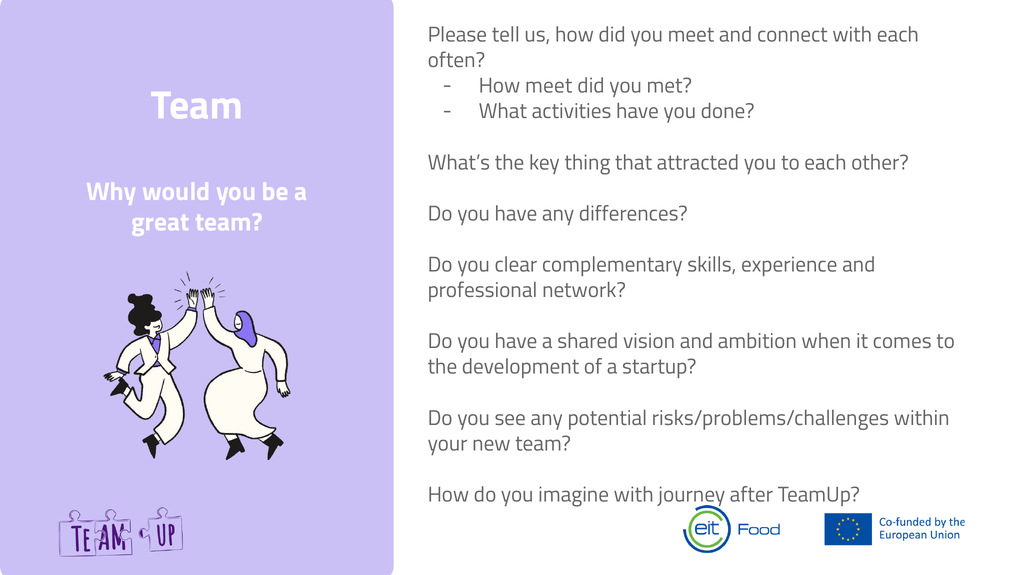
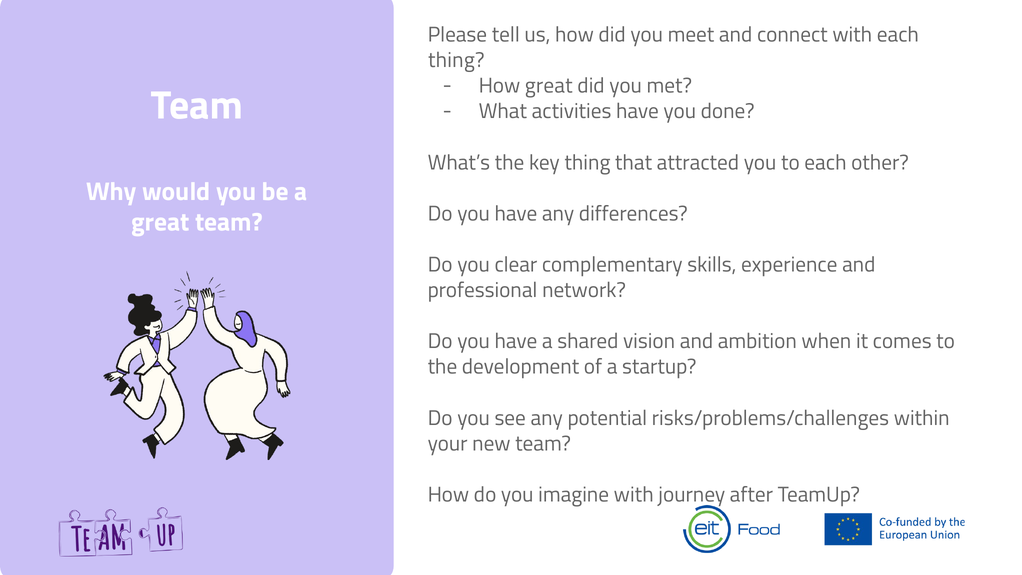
often: often -> thing (456, 60)
How meet: meet -> great (549, 86)
